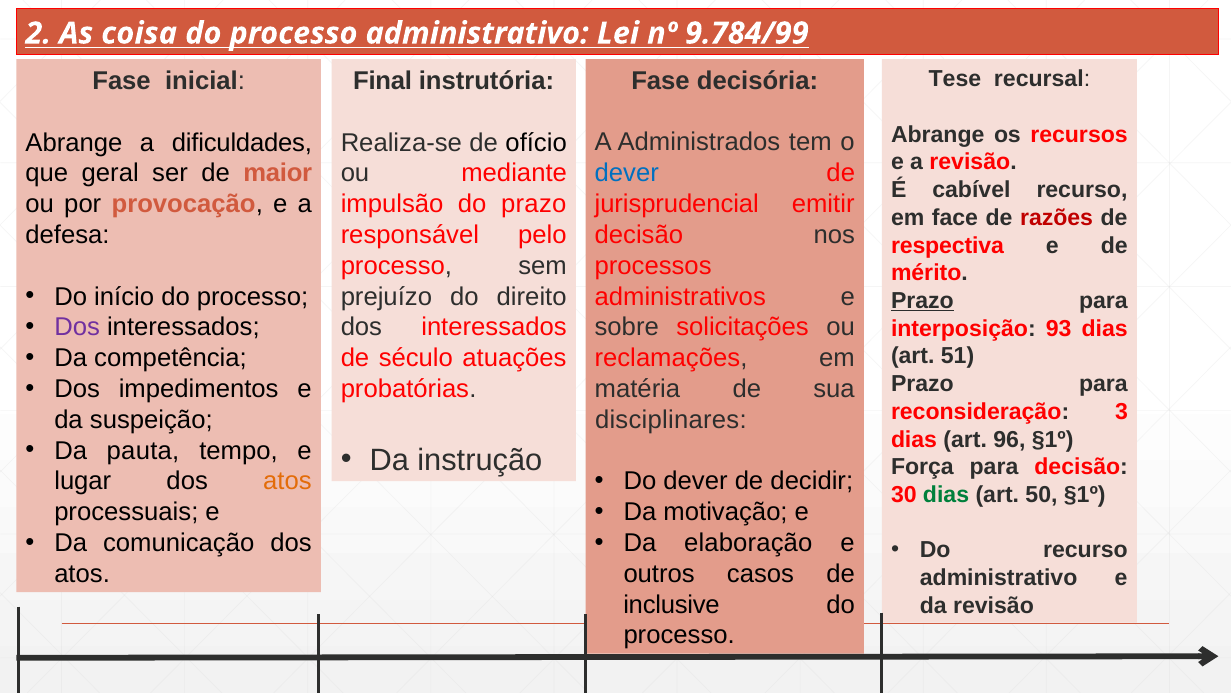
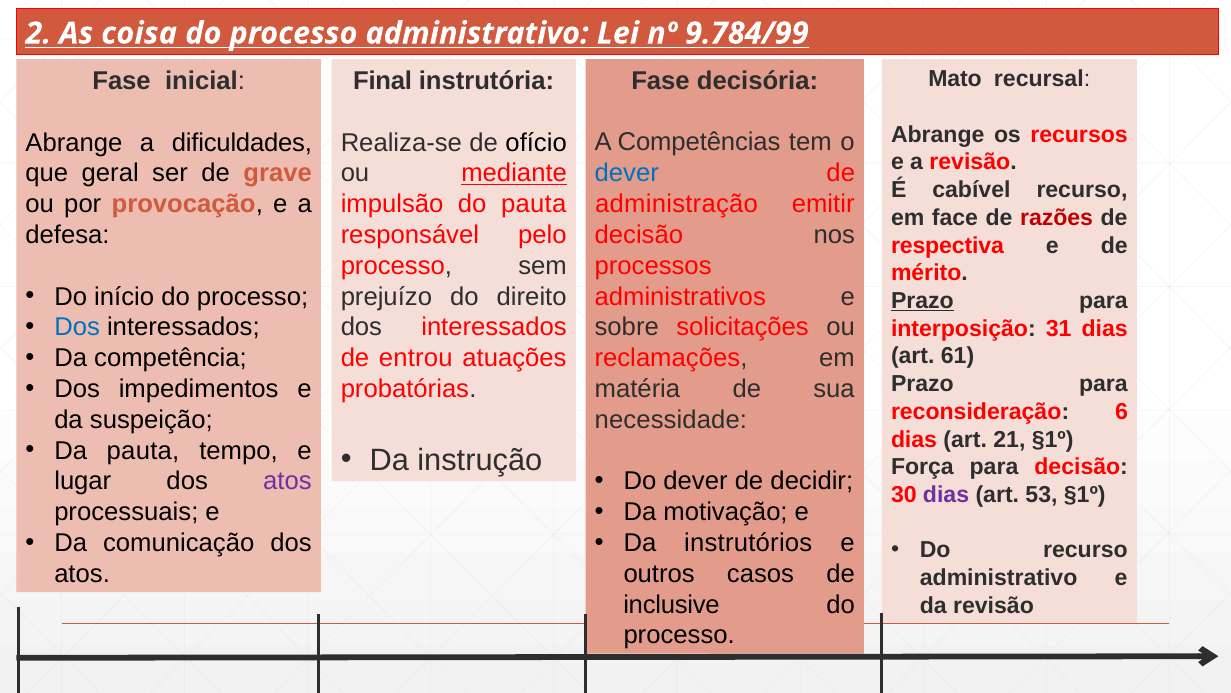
Tese: Tese -> Mato (955, 79)
Administrados: Administrados -> Competências (699, 142)
maior: maior -> grave (278, 173)
mediante underline: none -> present (514, 173)
do prazo: prazo -> pauta (534, 204)
jurisprudencial: jurisprudencial -> administração (677, 204)
Dos colour: purple -> blue (77, 327)
93: 93 -> 31 (1059, 328)
51: 51 -> 61 (958, 356)
século: século -> entrou (416, 358)
3: 3 -> 6 (1121, 411)
disciplinares: disciplinares -> necessidade (671, 419)
96: 96 -> 21 (1009, 439)
atos colour: orange -> purple (287, 481)
dias colour: green -> purple (946, 494)
50: 50 -> 53 (1041, 494)
elaboração: elaboração -> instrutórios (748, 543)
